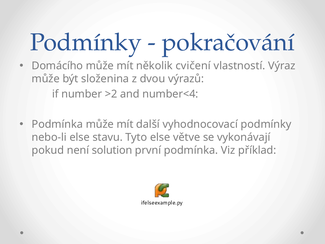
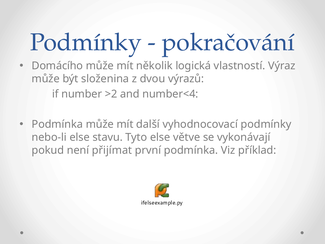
cvičení: cvičení -> logická (193, 66)
solution: solution -> přijímat (112, 150)
